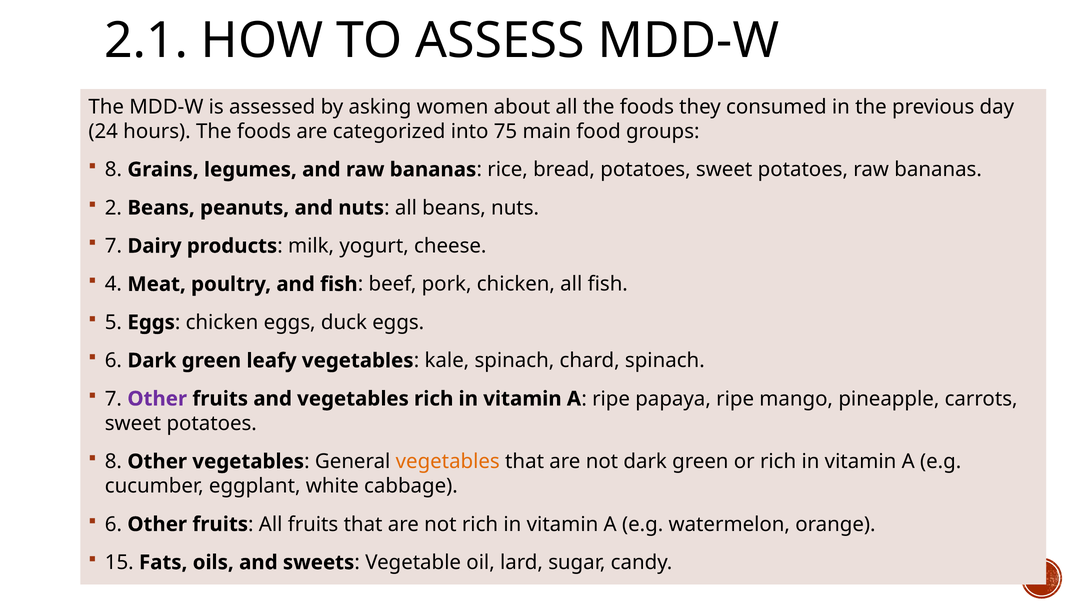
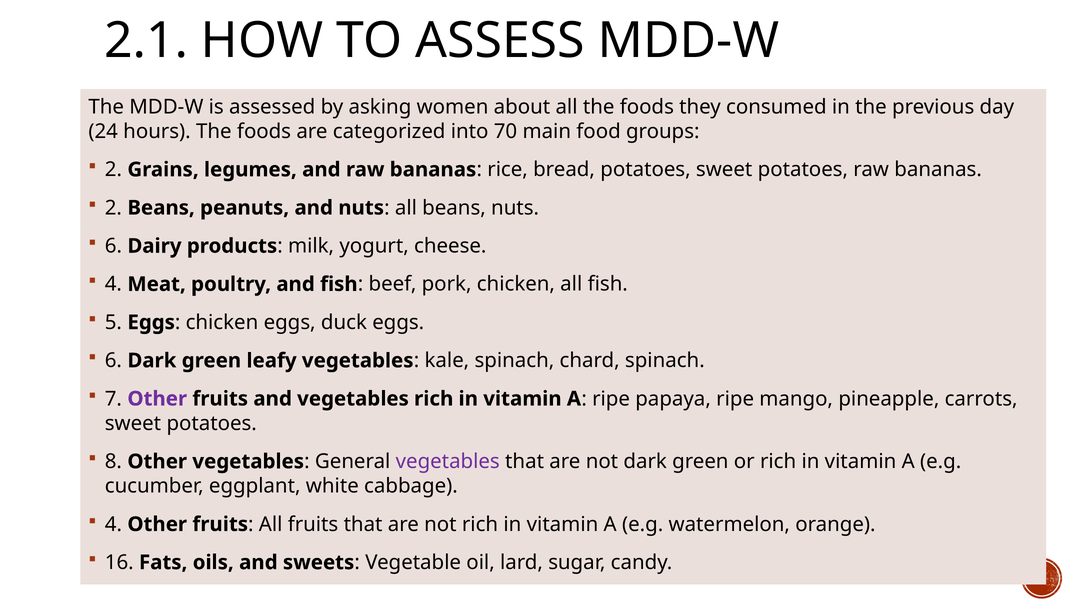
75: 75 -> 70 (505, 131)
8: 8 -> 2 (113, 170)
7: 7 -> 6 (113, 246)
vegetables colour: orange -> purple (448, 462)
6: 6 -> 4 (113, 524)
15: 15 -> 16 (119, 563)
